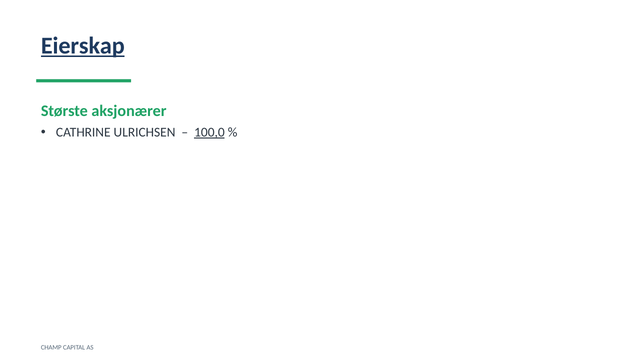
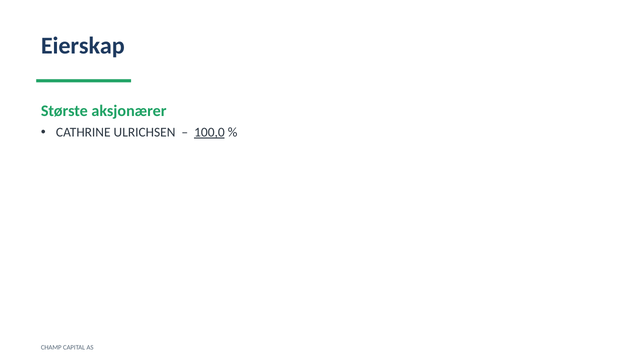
Eierskap underline: present -> none (83, 46)
